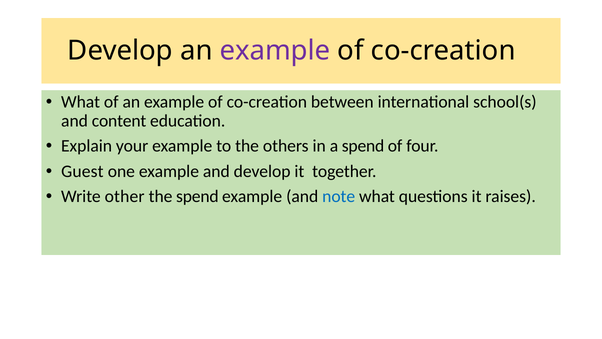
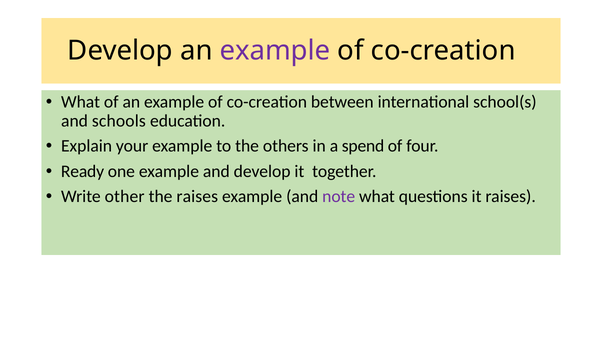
content: content -> schools (119, 121)
Guest: Guest -> Ready (83, 171)
the spend: spend -> raises (197, 196)
note colour: blue -> purple (339, 196)
